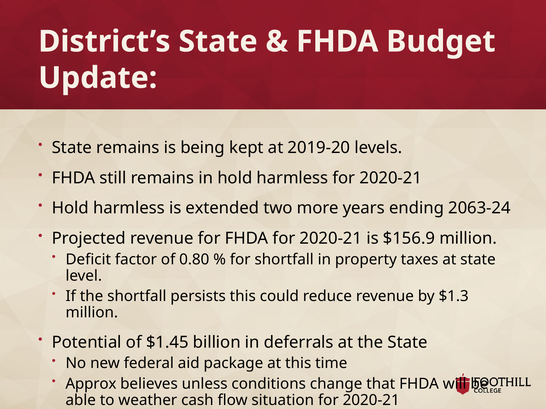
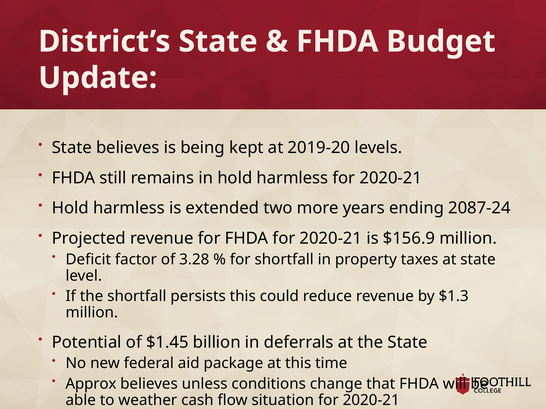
State remains: remains -> believes (128, 148)
2063-24: 2063-24 -> 2087-24 (479, 208)
0.80: 0.80 -> 3.28 (194, 260)
